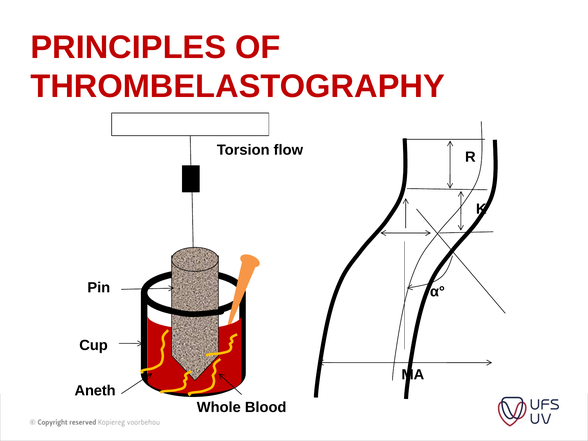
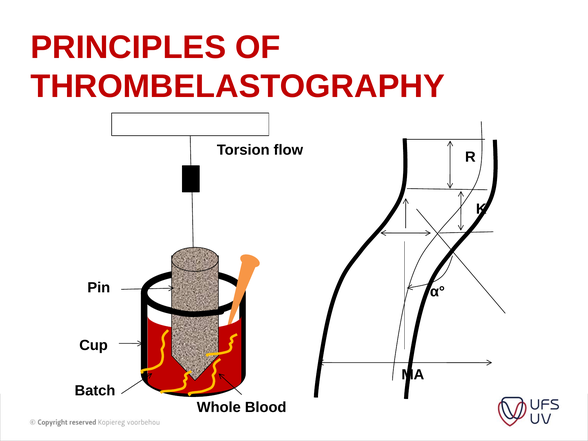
Aneth: Aneth -> Batch (95, 391)
